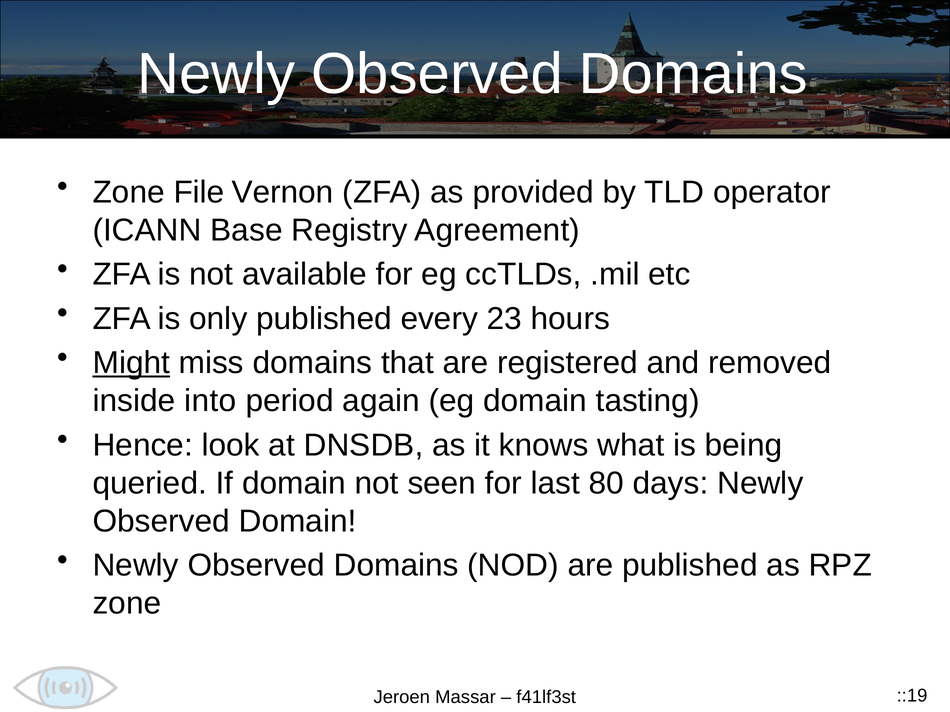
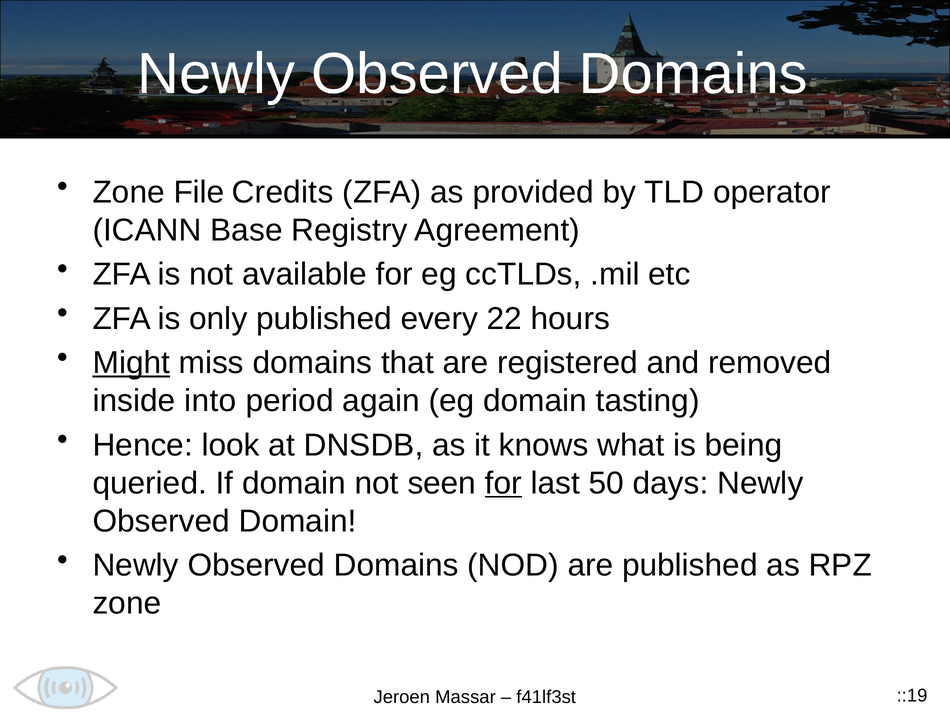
Vernon: Vernon -> Credits (282, 192)
23: 23 -> 22 (504, 319)
for underline: none -> present (503, 484)
80: 80 -> 50 (606, 484)
